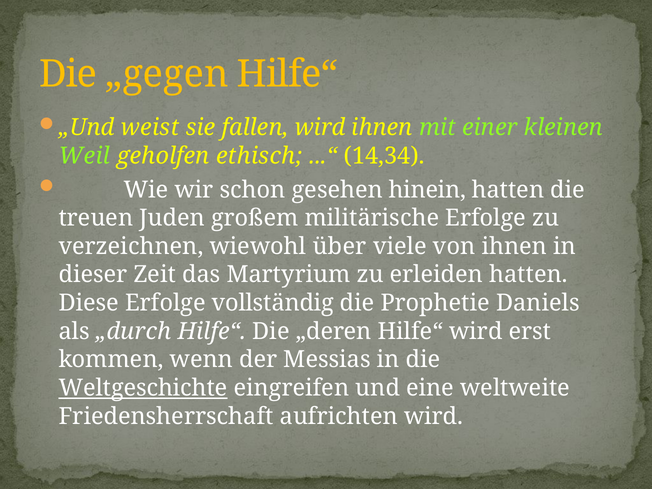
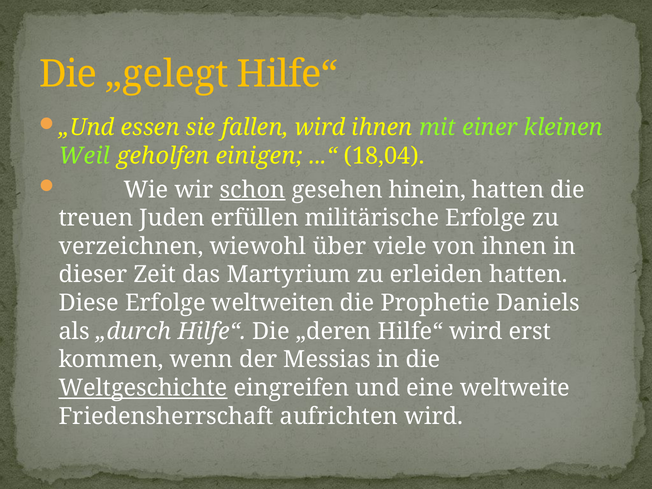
„gegen: „gegen -> „gelegt (167, 74)
weist: weist -> essen (150, 128)
ethisch: ethisch -> einigen (259, 156)
14,34: 14,34 -> 18,04 (384, 156)
schon underline: none -> present (253, 190)
großem: großem -> erfüllen (255, 218)
vollständig: vollständig -> weltweiten (273, 303)
